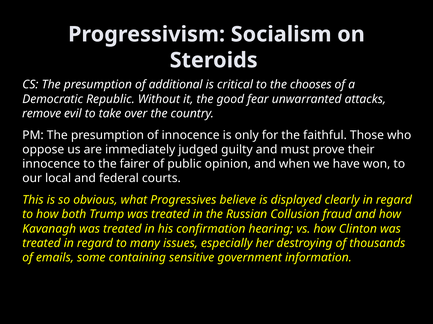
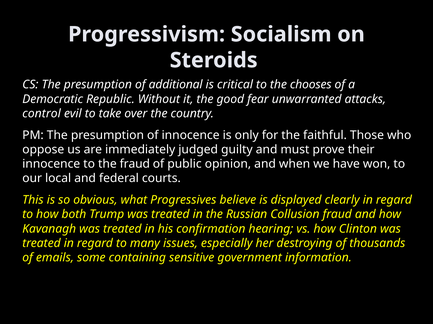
remove: remove -> control (42, 114)
the fairer: fairer -> fraud (135, 164)
